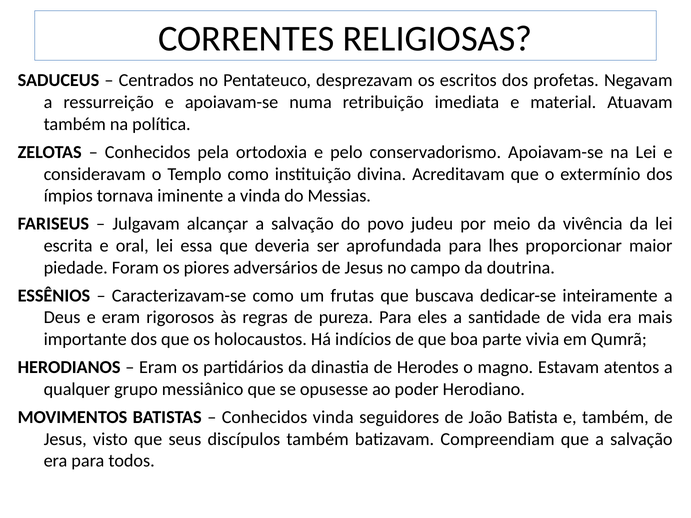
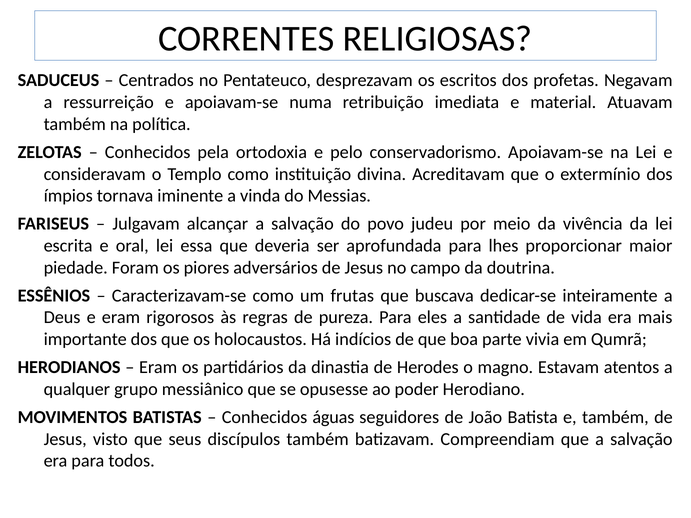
Conhecidos vinda: vinda -> águas (333, 417)
